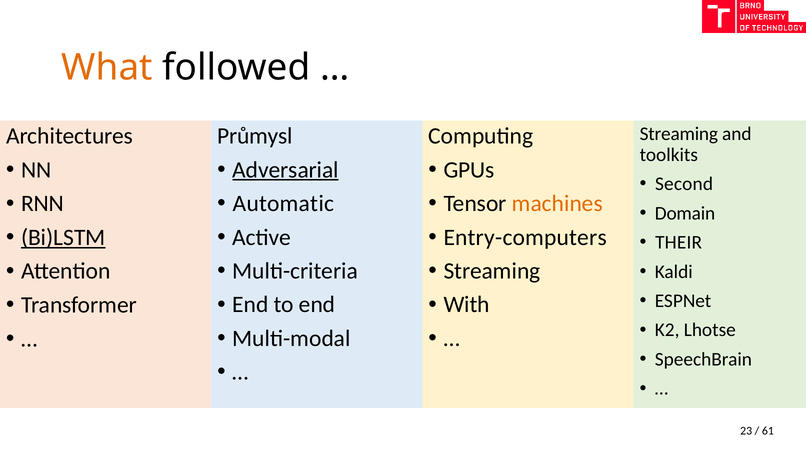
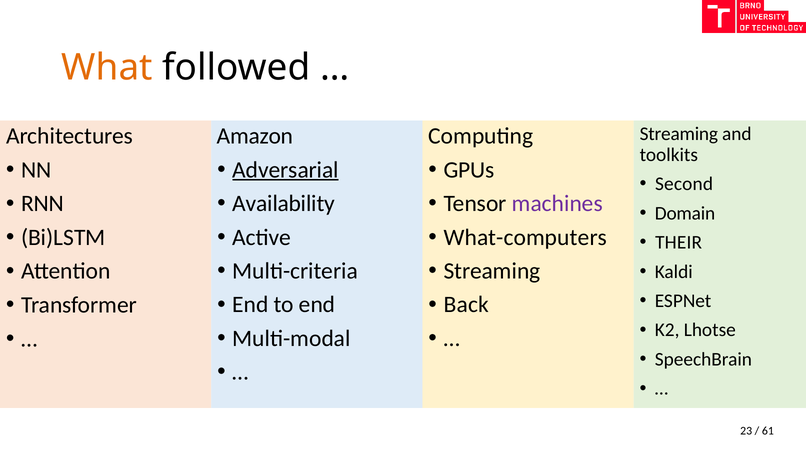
Průmysl: Průmysl -> Amazon (255, 136)
Automatic: Automatic -> Availability (284, 204)
machines colour: orange -> purple (557, 204)
Entry-computers: Entry-computers -> What-computers (525, 237)
Bi)LSTM underline: present -> none (63, 238)
With: With -> Back (466, 305)
